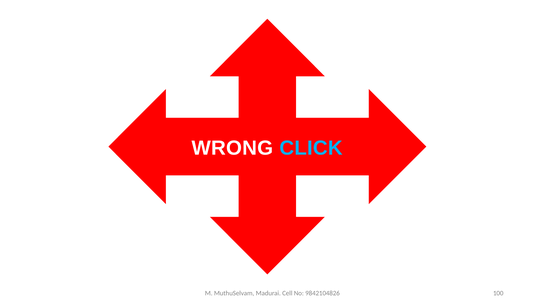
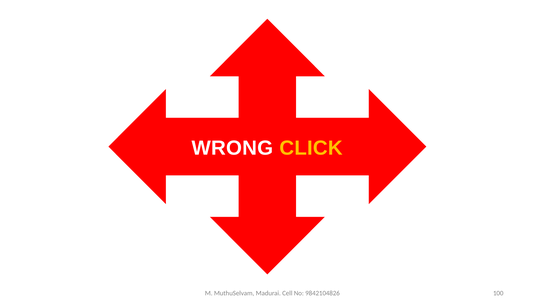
CLICK colour: light blue -> yellow (311, 148)
